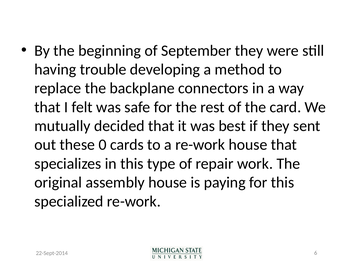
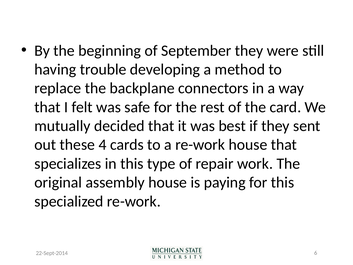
0: 0 -> 4 (103, 145)
